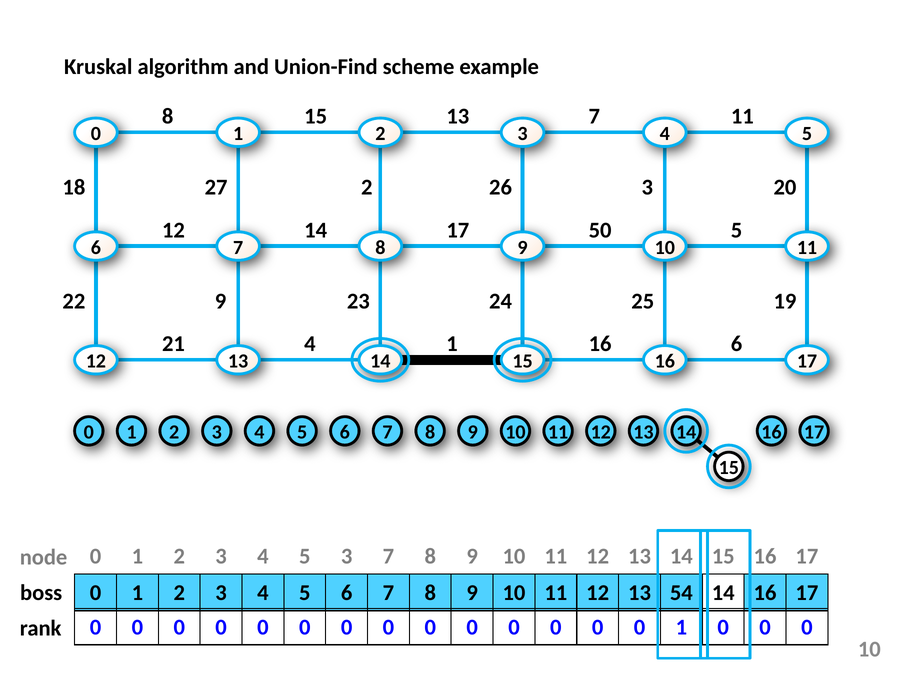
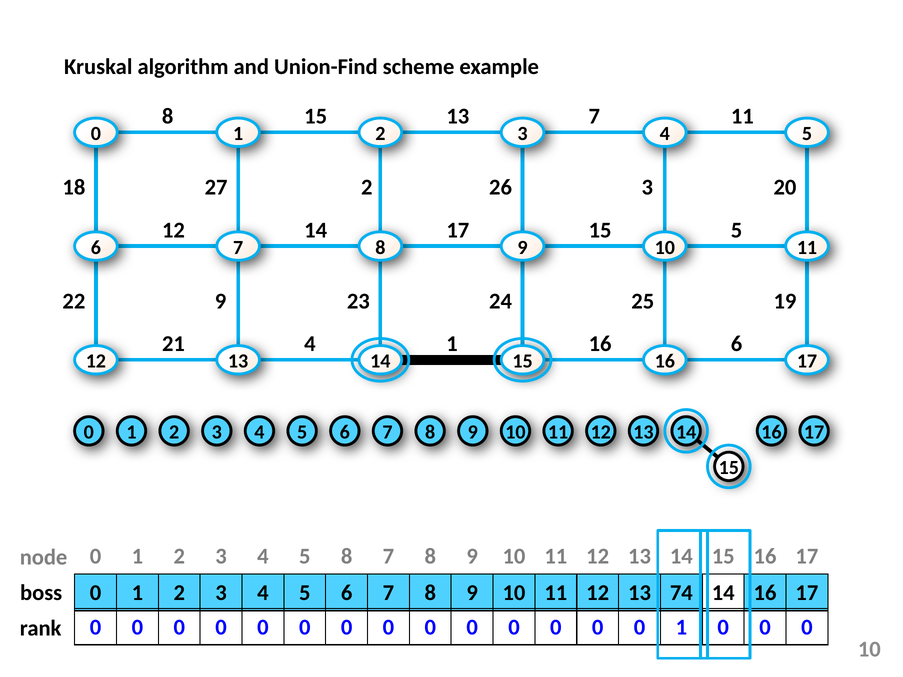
14 17 50: 50 -> 15 (600, 230)
5 3: 3 -> 8 (347, 556)
54: 54 -> 74 (681, 593)
